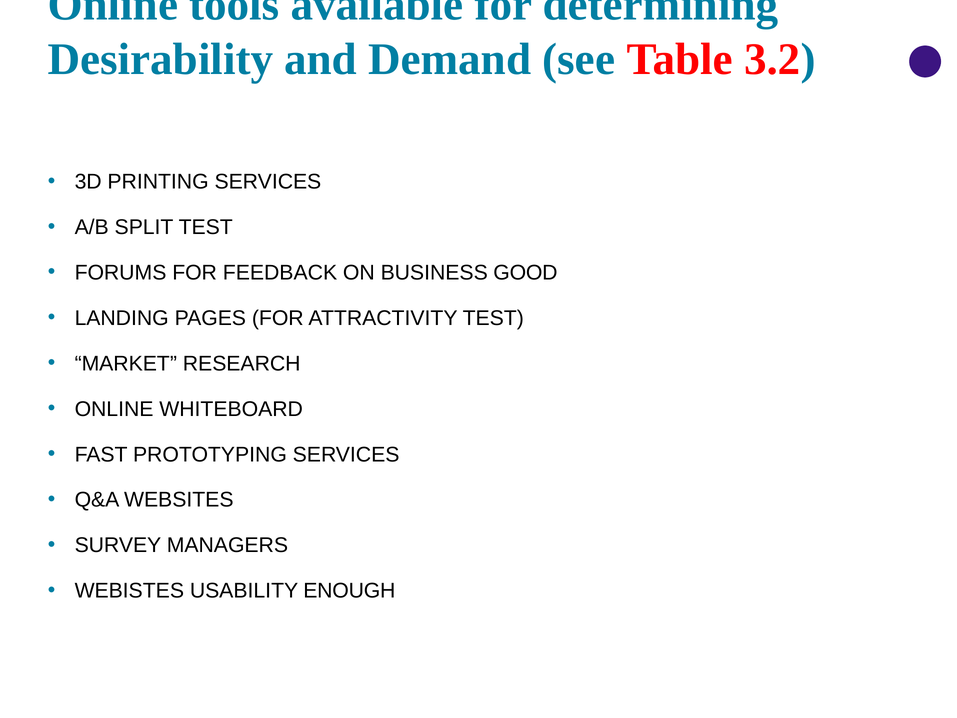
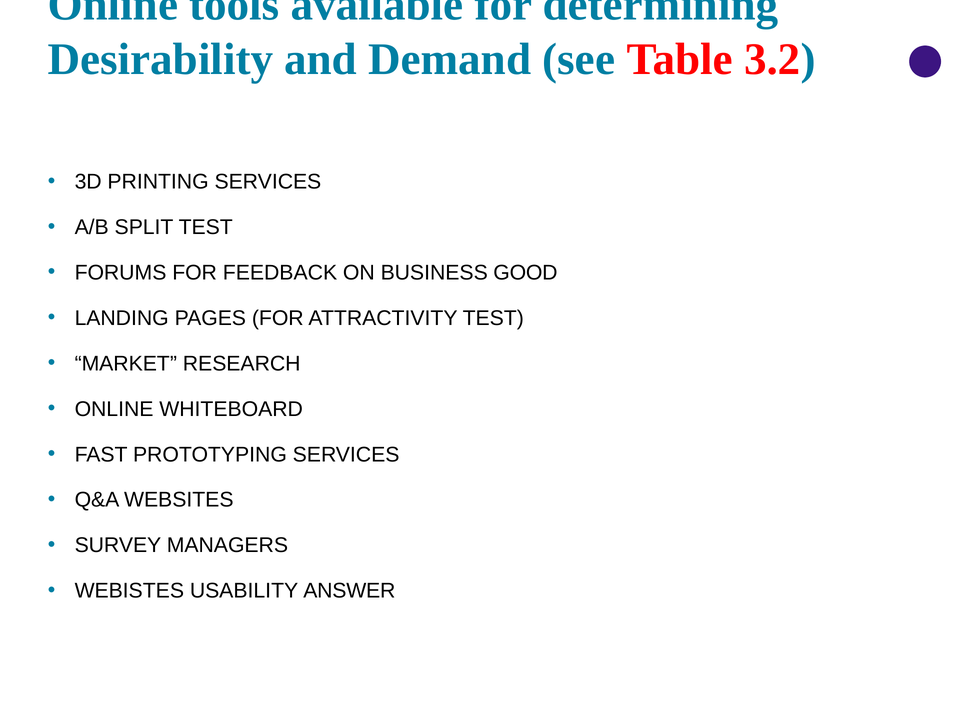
ENOUGH: ENOUGH -> ANSWER (349, 591)
